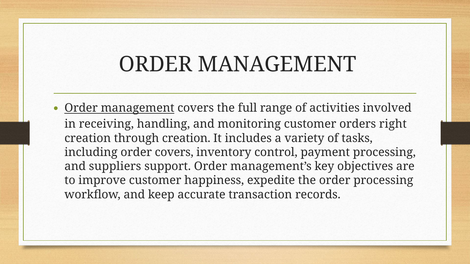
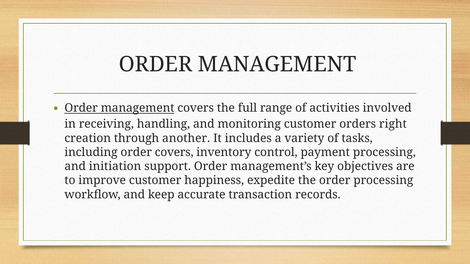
through creation: creation -> another (186, 138)
suppliers: suppliers -> initiation (115, 167)
